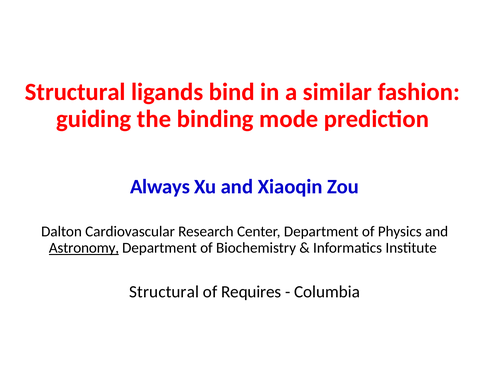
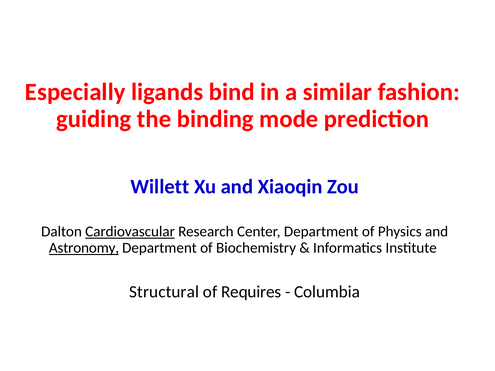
Structural: Structural -> Especially (75, 92)
Always: Always -> Willett (160, 187)
Cardiovascular underline: none -> present (130, 232)
